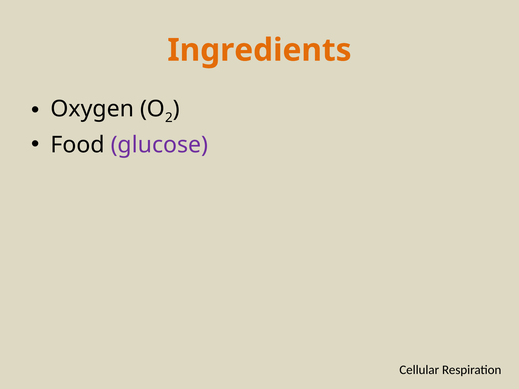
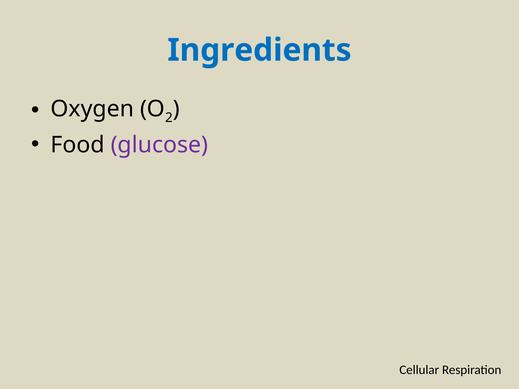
Ingredients colour: orange -> blue (259, 50)
